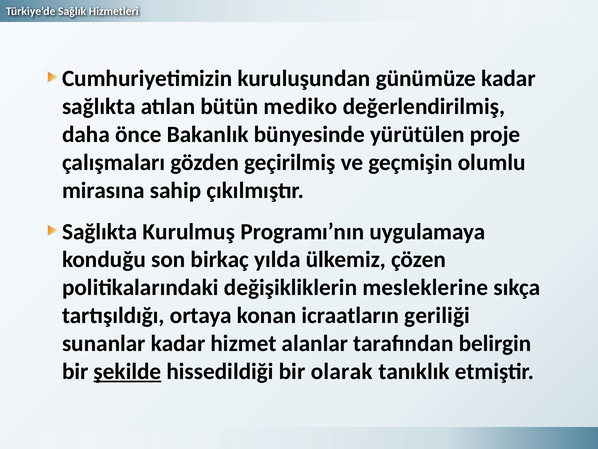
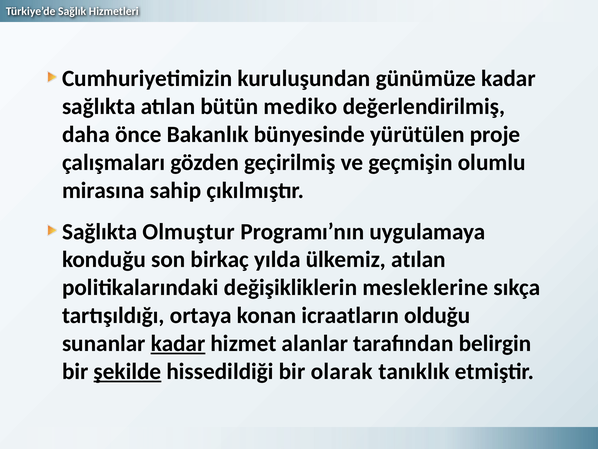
Kurulmuş: Kurulmuş -> Olmuştur (189, 231)
ülkemiz çözen: çözen -> atılan (418, 259)
geriliği: geriliği -> olduğu (437, 315)
kadar underline: none -> present (178, 343)
